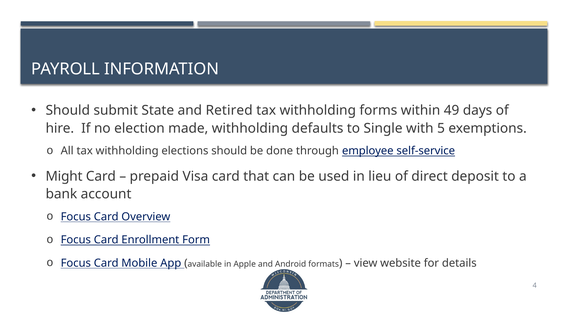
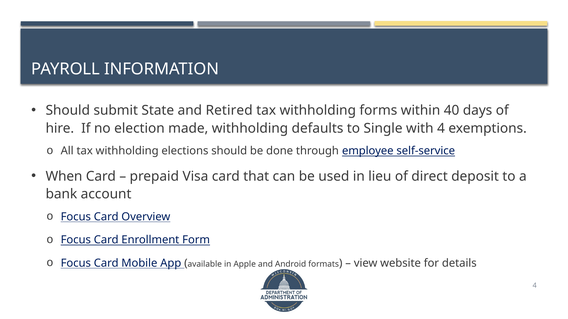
49: 49 -> 40 (452, 111)
with 5: 5 -> 4 (441, 128)
Might: Might -> When (64, 176)
